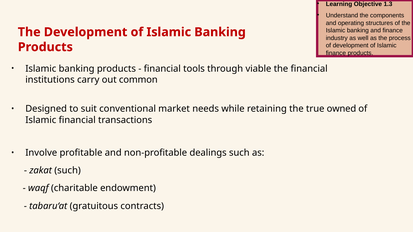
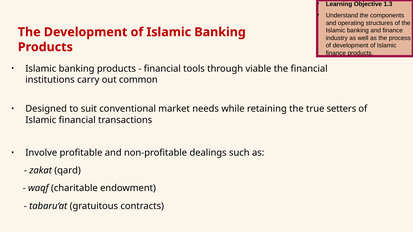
owned: owned -> setters (341, 109)
zakat such: such -> qard (68, 171)
